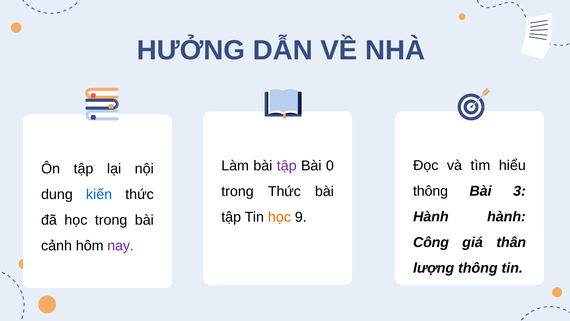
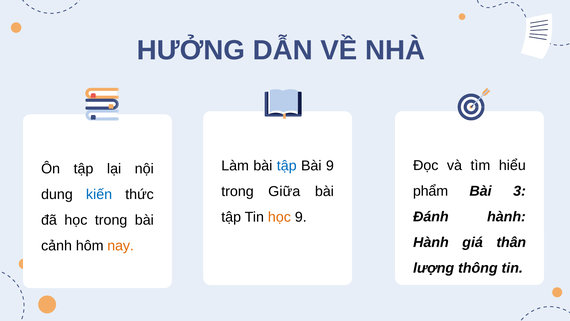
tập colour: purple -> blue (287, 166)
Bài 0: 0 -> 9 (330, 166)
thông: thông -> phẩm (431, 191)
trong Thức: Thức -> Giữa (284, 191)
Hành: Hành -> Đánh (431, 217)
Công: Công -> Hành (431, 242)
nay colour: purple -> orange (121, 245)
